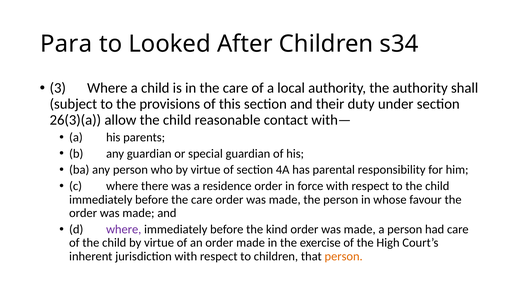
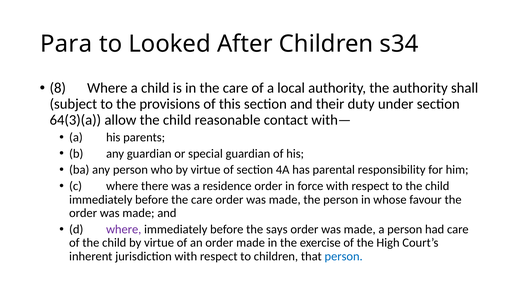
3: 3 -> 8 (58, 88)
26(3)(a: 26(3)(a -> 64(3)(a (75, 120)
kind: kind -> says (277, 229)
person colour: orange -> blue (344, 256)
